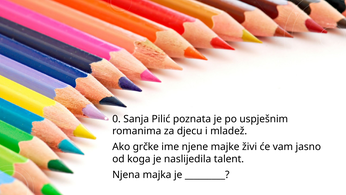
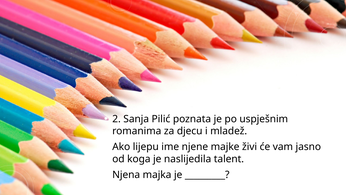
0: 0 -> 2 (117, 119)
grčke: grčke -> lijepu (146, 147)
